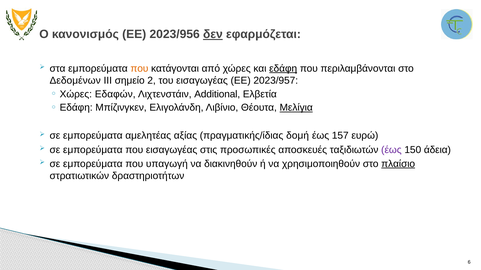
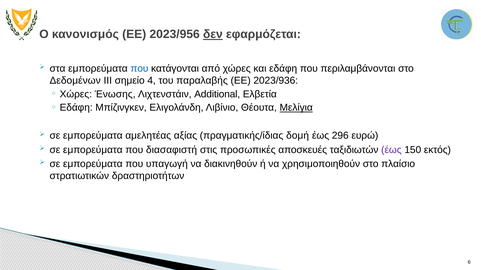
που colour: orange -> blue (139, 69)
εδάφη underline: present -> none (283, 69)
2: 2 -> 4 (152, 81)
του εισαγωγέας: εισαγωγέας -> παραλαβής (202, 81)
2023/957: 2023/957 -> 2023/936 (276, 81)
Εδαφών: Εδαφών -> Ένωσης (115, 94)
157: 157 -> 296 (340, 136)
που εισαγωγέας: εισαγωγέας -> διασαφιστή (172, 150)
άδεια: άδεια -> εκτός (437, 150)
πλαίσιο underline: present -> none (398, 164)
